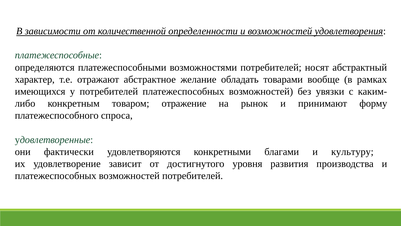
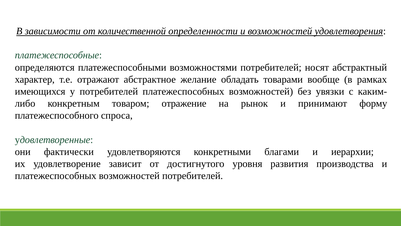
культуру: культуру -> иерархии (352, 151)
